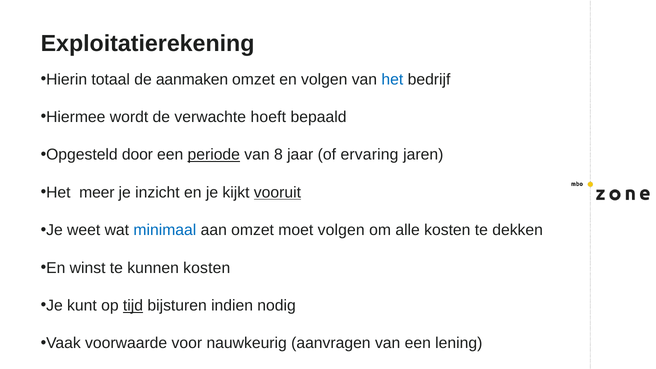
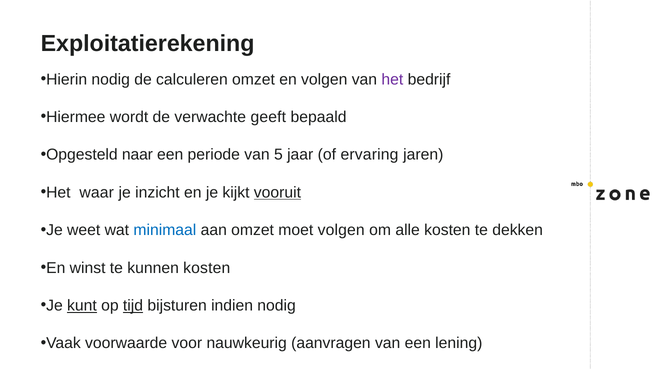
Hierin totaal: totaal -> nodig (111, 79)
aanmaken: aanmaken -> calculeren (192, 79)
het colour: blue -> purple (392, 79)
hoeft: hoeft -> geeft (268, 117)
door: door -> naar (137, 155)
periode underline: present -> none (214, 155)
8: 8 -> 5 (278, 155)
meer: meer -> waar (97, 192)
kunt underline: none -> present (82, 306)
